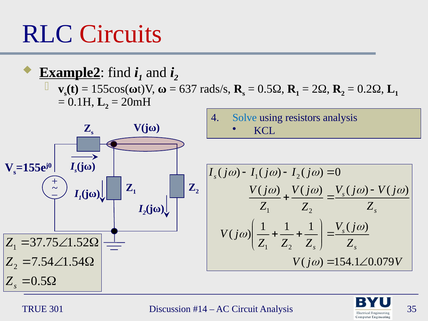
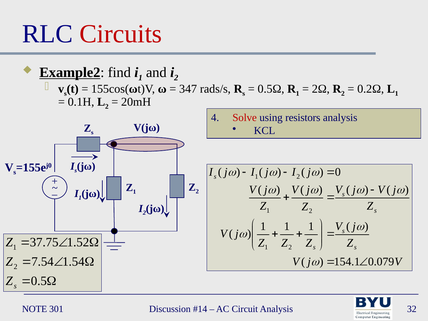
637: 637 -> 347 (188, 89)
Solve colour: blue -> red (245, 118)
TRUE: TRUE -> NOTE (35, 309)
35: 35 -> 32 (412, 309)
